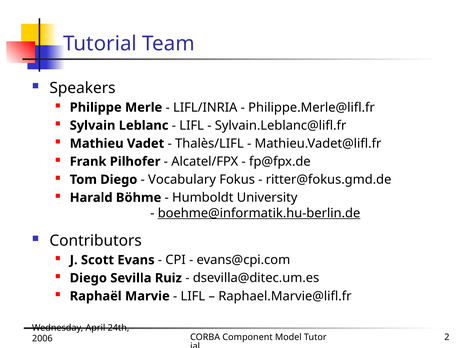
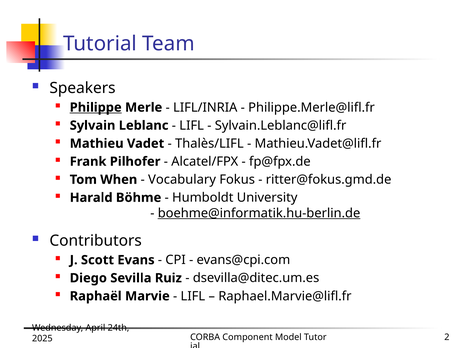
Philippe underline: none -> present (96, 107)
Tom Diego: Diego -> When (119, 180)
2006: 2006 -> 2025 (42, 339)
